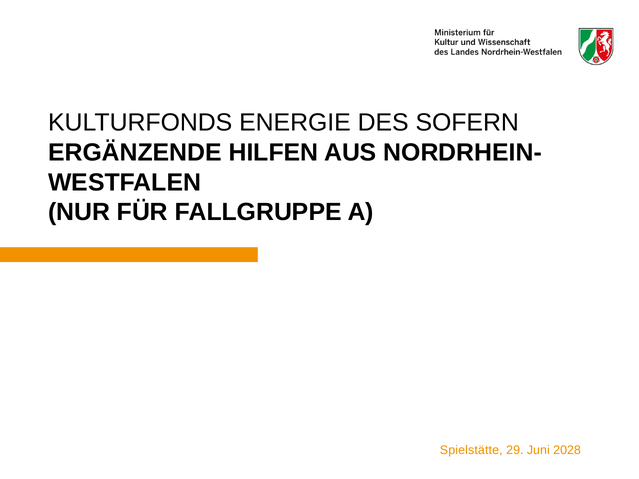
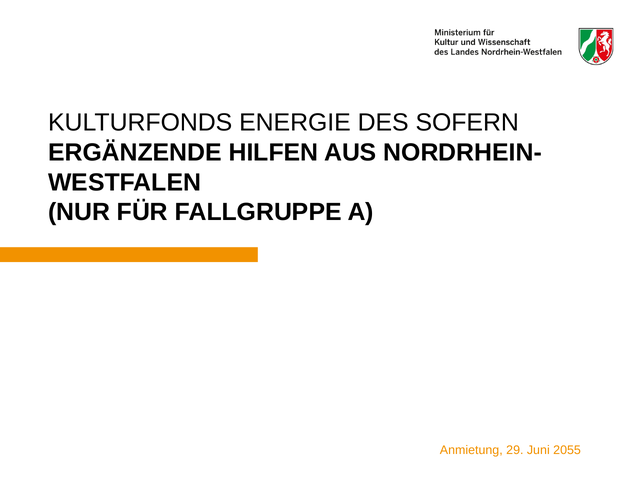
Spielstätte: Spielstätte -> Anmietung (471, 451)
2028: 2028 -> 2055 (567, 451)
